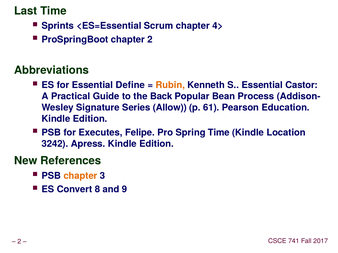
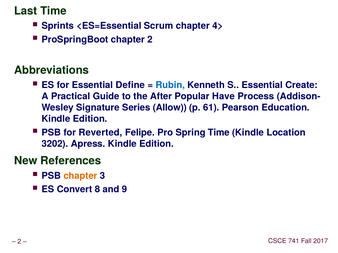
Rubin colour: orange -> blue (170, 85)
Castor: Castor -> Create (302, 85)
Back: Back -> After (161, 97)
Bean: Bean -> Have (224, 97)
Executes: Executes -> Reverted (101, 133)
3242: 3242 -> 3202 (55, 144)
